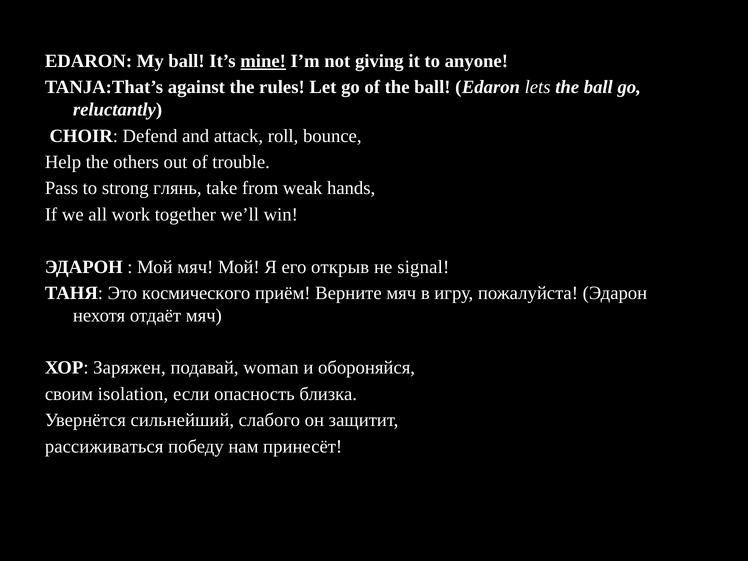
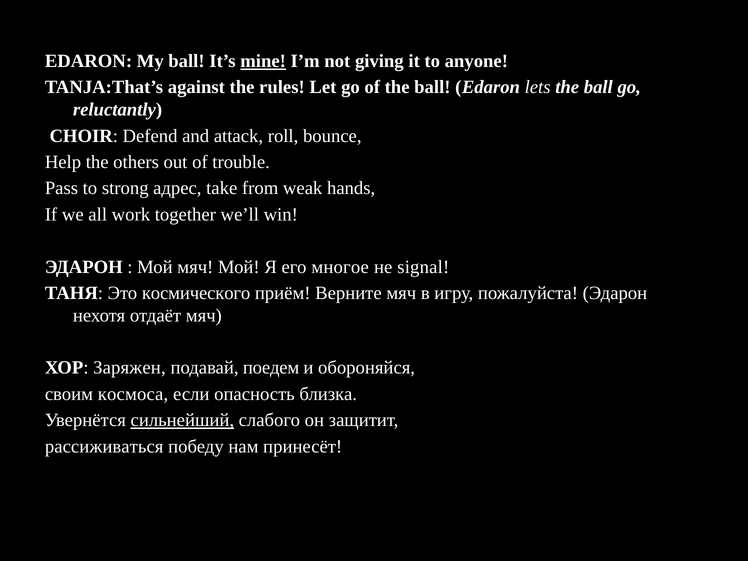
глянь: глянь -> адрес (177, 188)
открыв: открыв -> многое (340, 267)
woman: woman -> поедем (271, 368)
isolation: isolation -> космоса (133, 394)
сильнейший underline: none -> present (182, 420)
